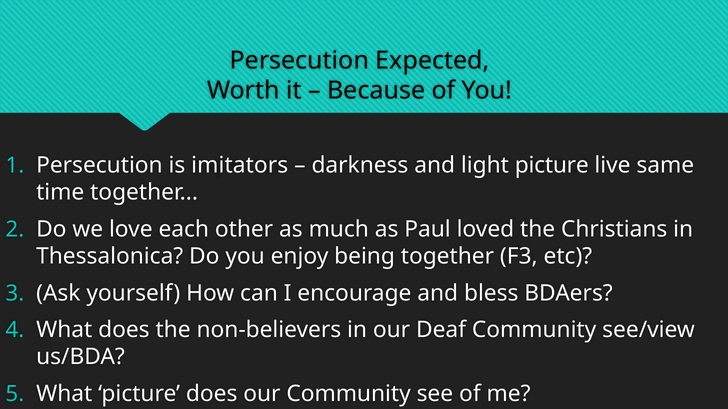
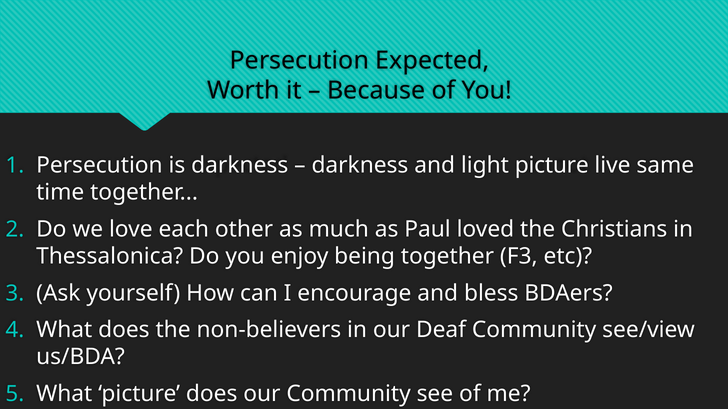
is imitators: imitators -> darkness (240, 165)
